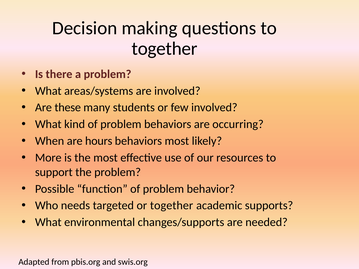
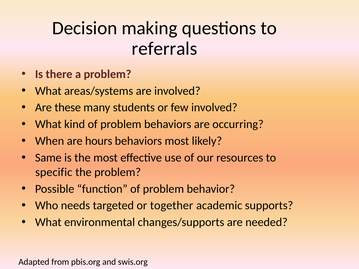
together: together -> referrals (164, 49)
More: More -> Same (48, 158)
support: support -> specific (54, 172)
